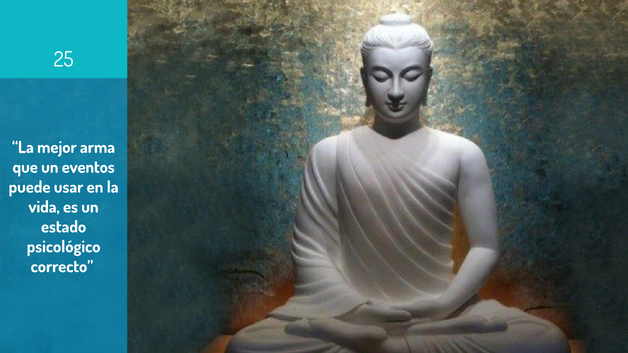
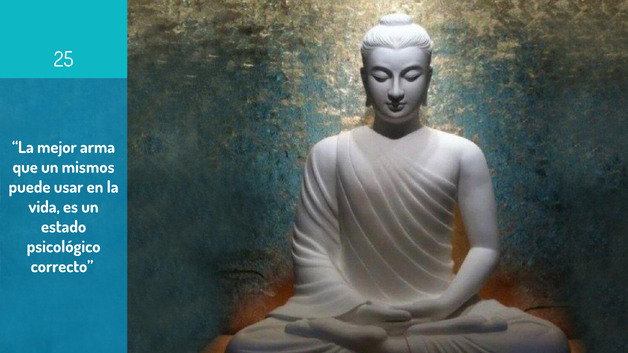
eventos: eventos -> mismos (88, 167)
